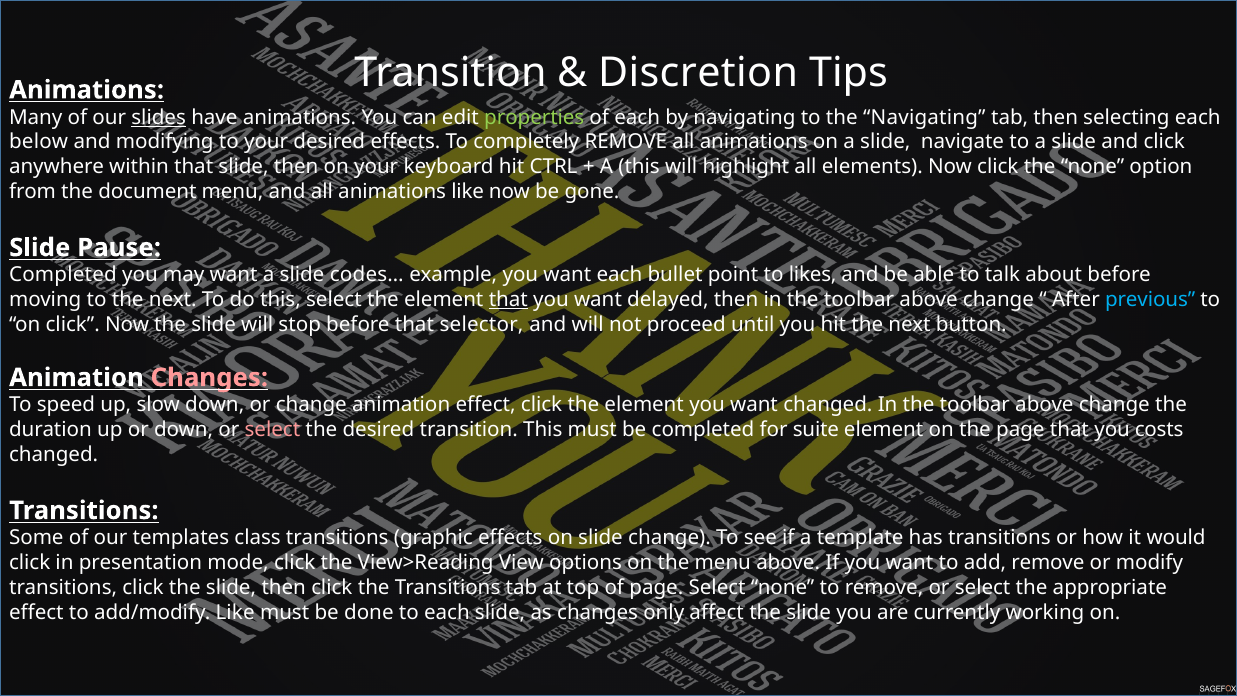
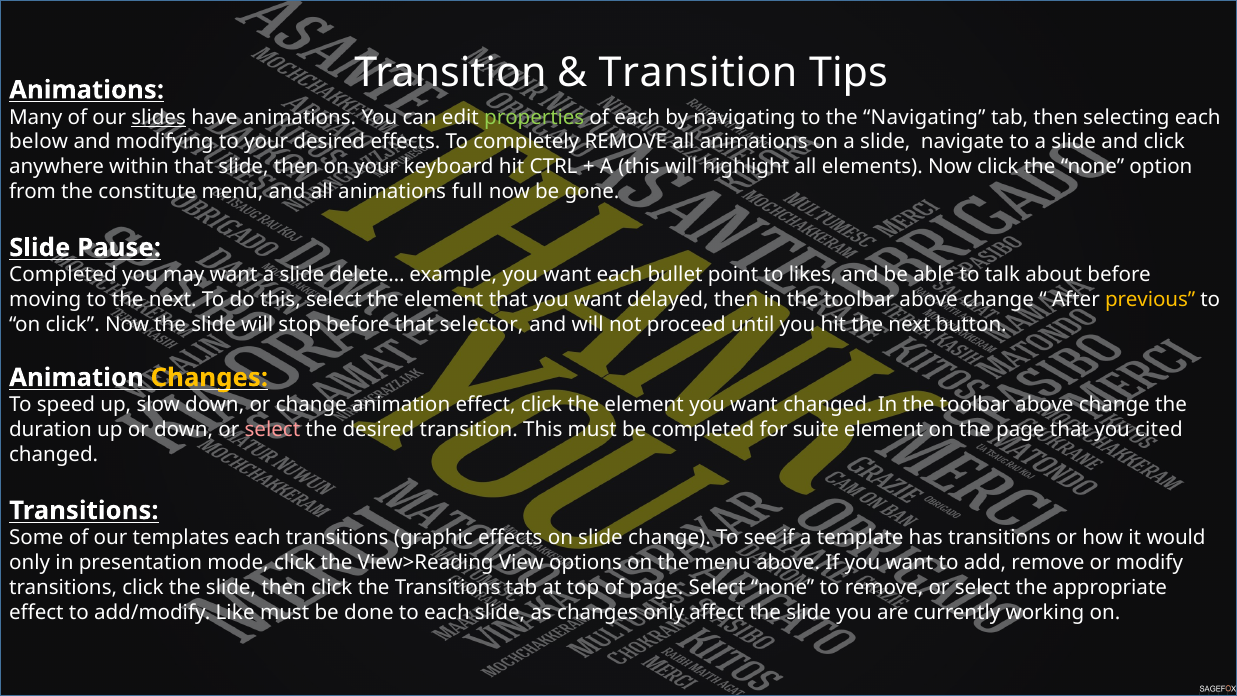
Discretion: Discretion -> Transition (698, 73)
document: document -> constitute (147, 192)
animations like: like -> full (467, 192)
codes…: codes… -> delete… (367, 275)
that underline: present -> none (508, 300)
previous colour: light blue -> yellow (1150, 300)
Changes colour: pink -> yellow (209, 377)
costs: costs -> cited (1159, 430)
templates class: class -> each (258, 538)
click: click -> only (30, 563)
